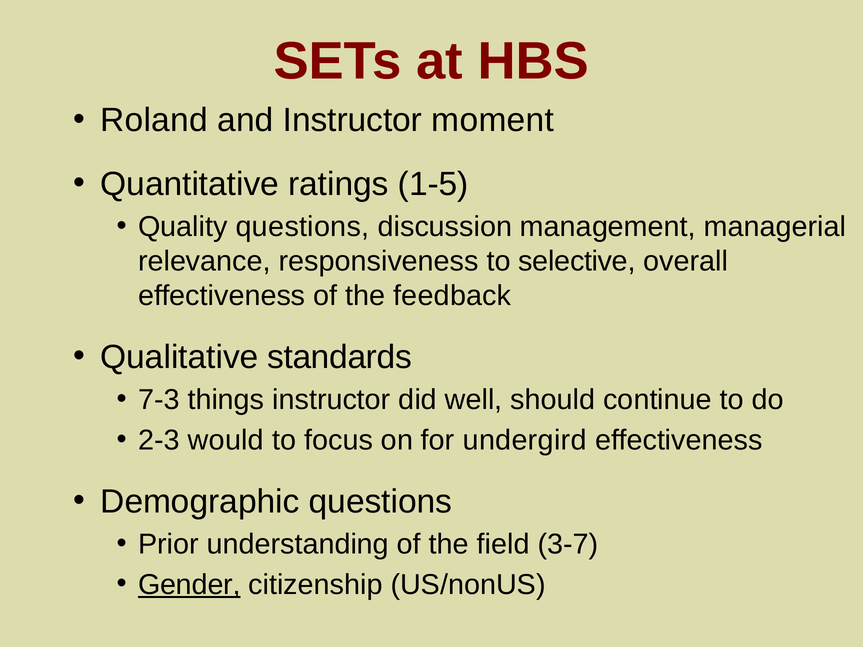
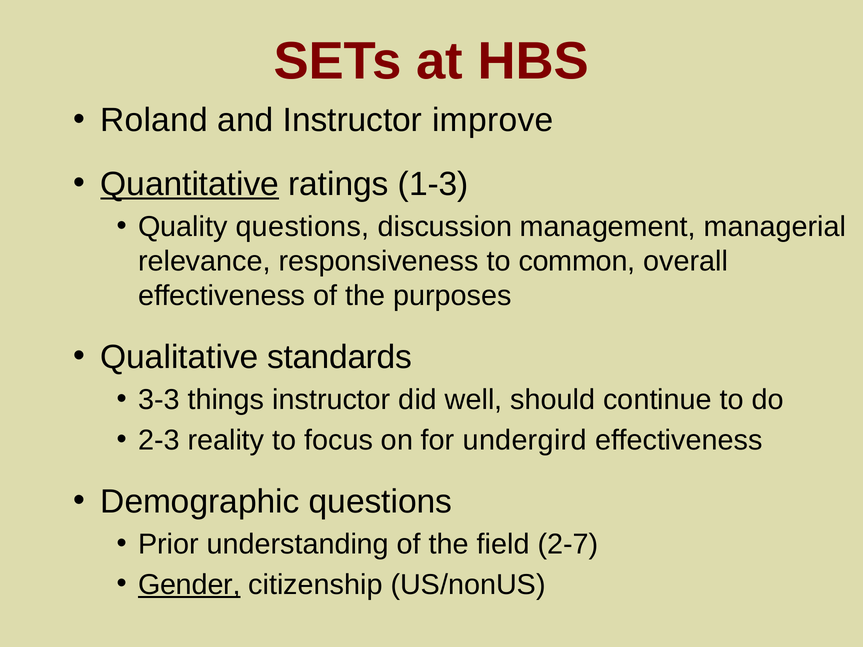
moment: moment -> improve (493, 120)
Quantitative underline: none -> present (190, 184)
1-5: 1-5 -> 1-3 (433, 184)
selective: selective -> common (577, 261)
feedback: feedback -> purposes (452, 296)
7-3: 7-3 -> 3-3 (159, 400)
would: would -> reality (226, 440)
3-7: 3-7 -> 2-7 (568, 544)
